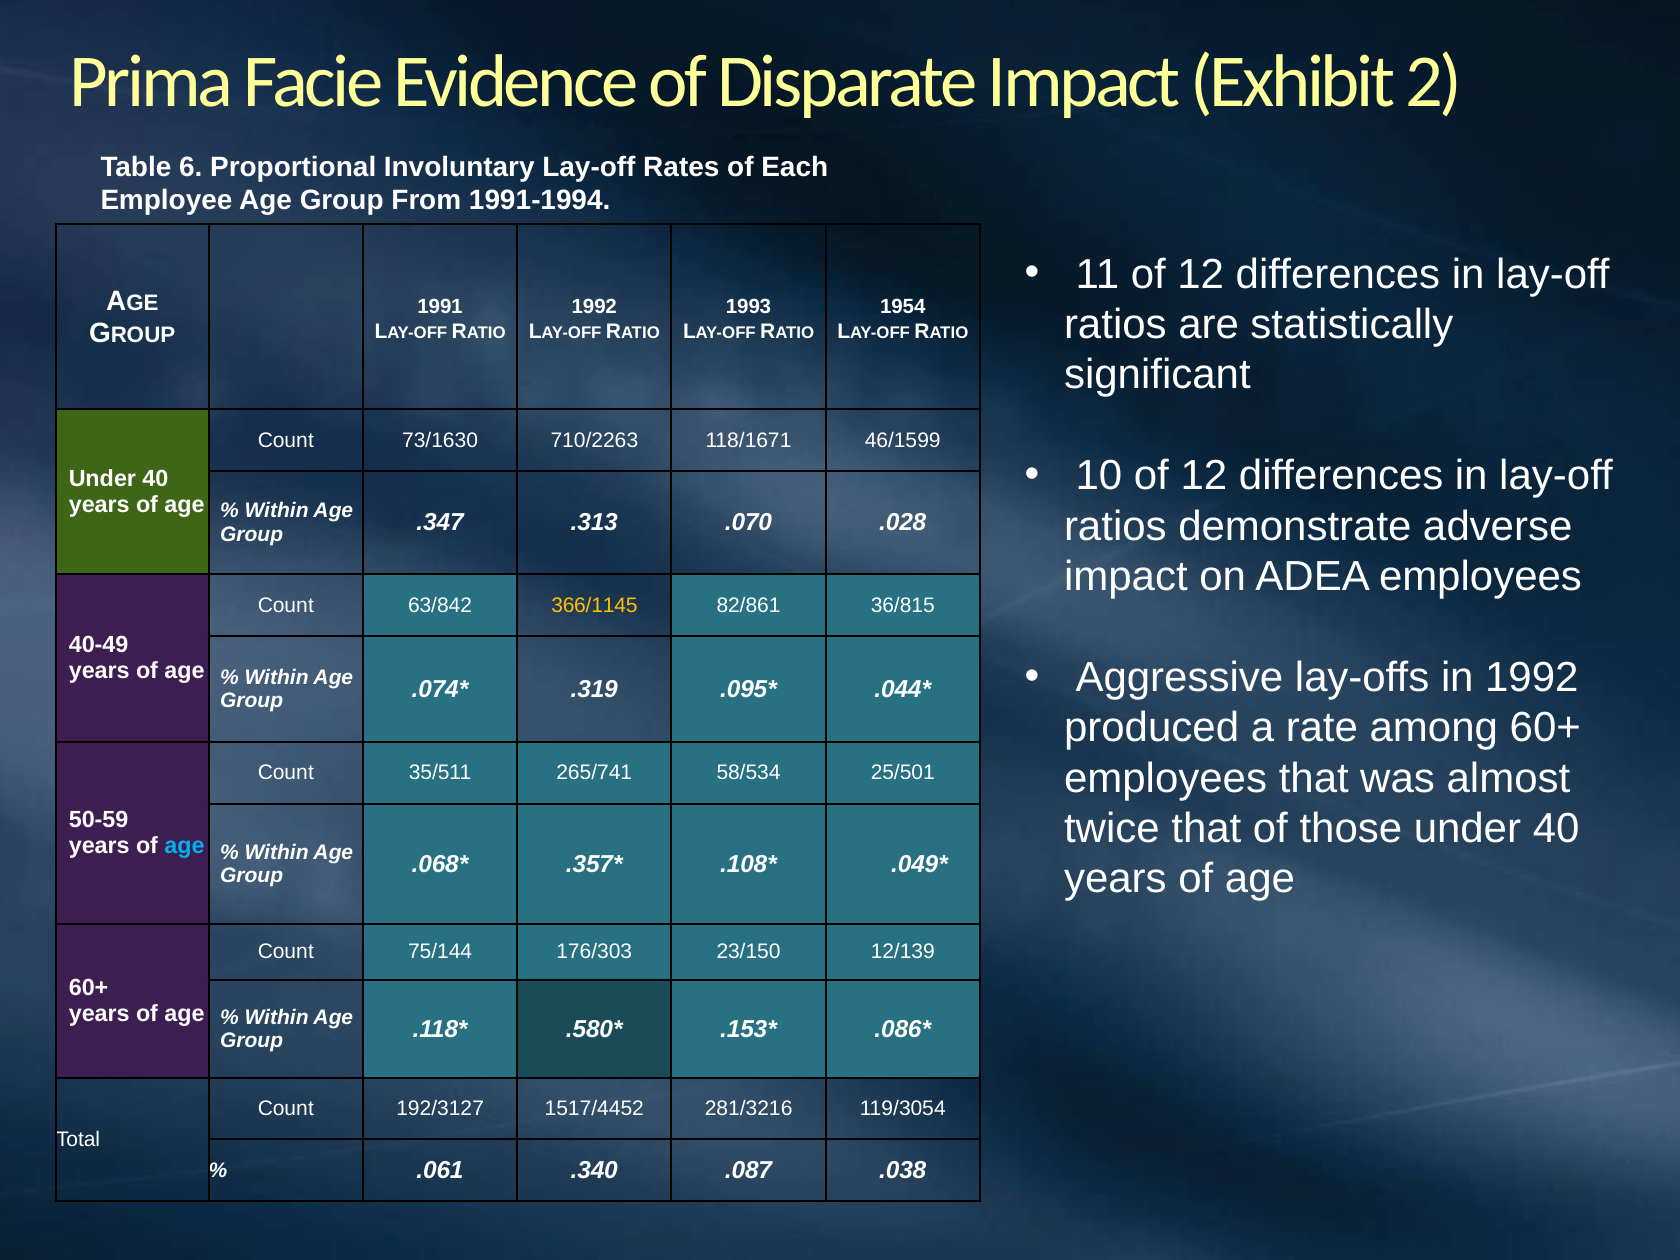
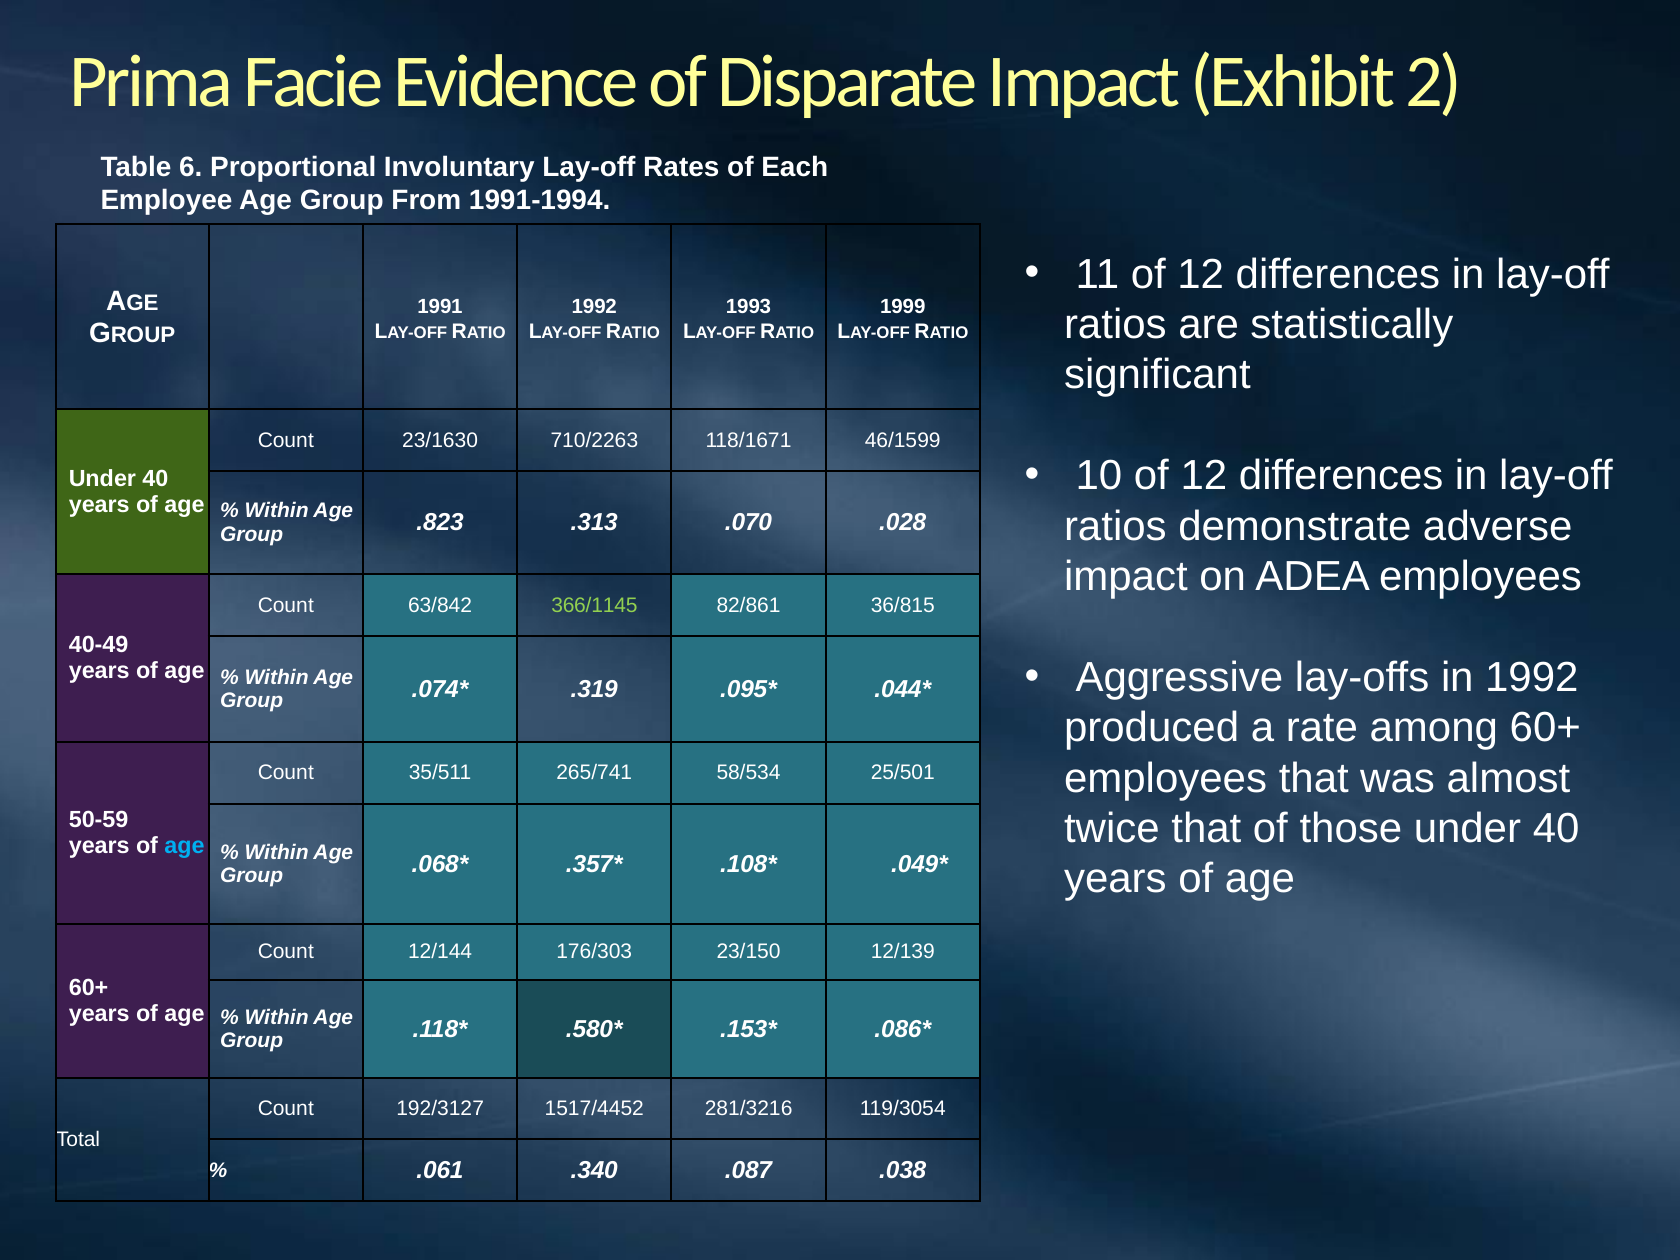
1954: 1954 -> 1999 (903, 307)
73/1630: 73/1630 -> 23/1630 (440, 440)
.347: .347 -> .823 (440, 523)
366/1145 colour: yellow -> light green (594, 605)
75/144: 75/144 -> 12/144 (440, 952)
